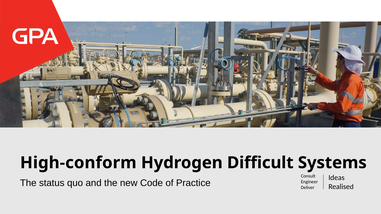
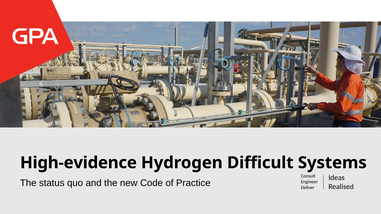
High-conform: High-conform -> High-evidence (78, 163)
